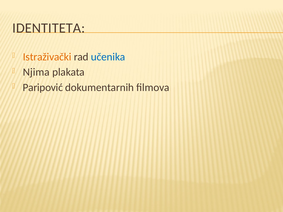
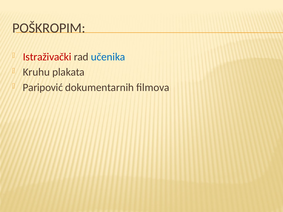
IDENTITETA: IDENTITETA -> POŠKROPIM (49, 28)
Istraživački colour: orange -> red (47, 57)
Njima: Njima -> Kruhu (36, 72)
